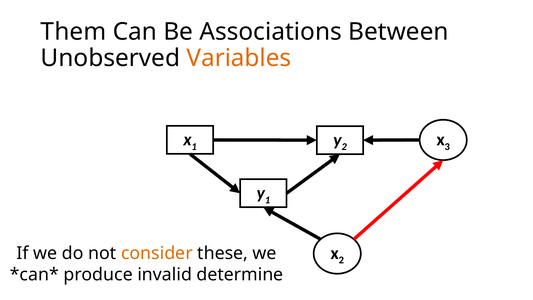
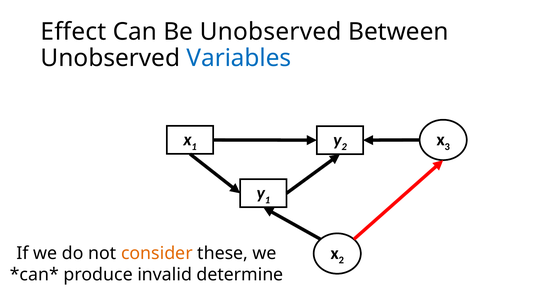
Them: Them -> Effect (73, 32)
Be Associations: Associations -> Unobserved (271, 32)
Variables colour: orange -> blue (239, 58)
